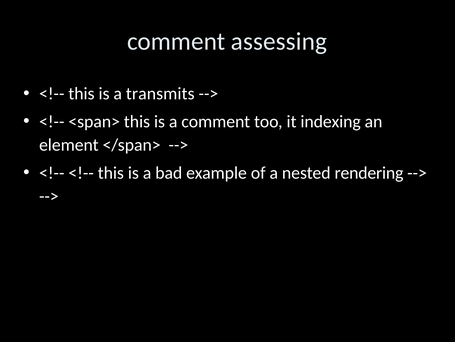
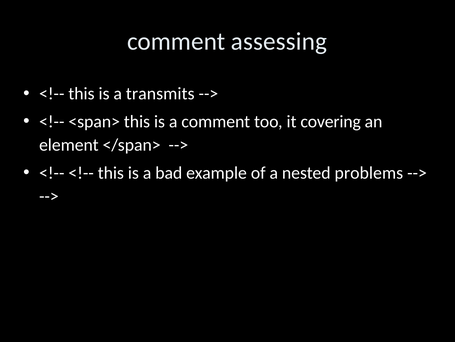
indexing: indexing -> covering (331, 121)
rendering: rendering -> problems (369, 173)
